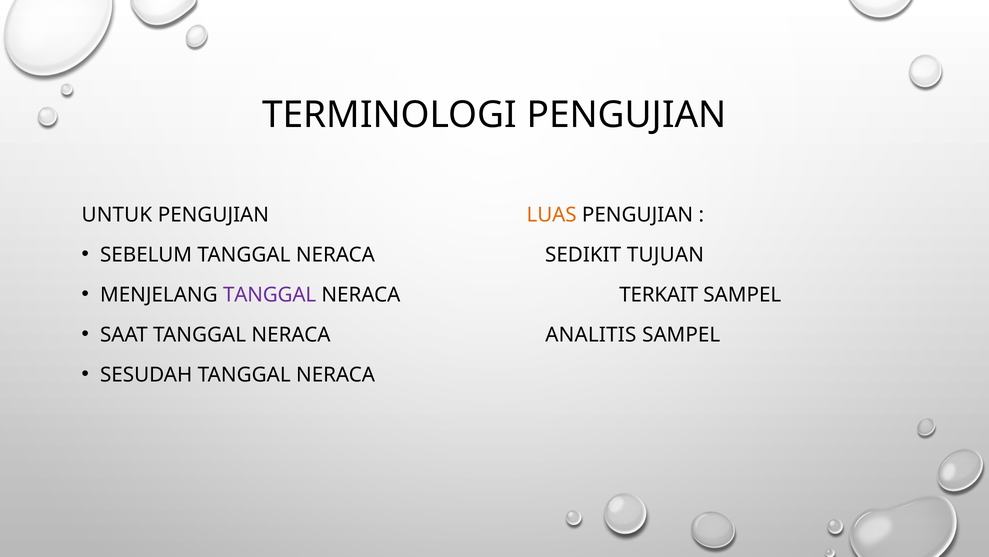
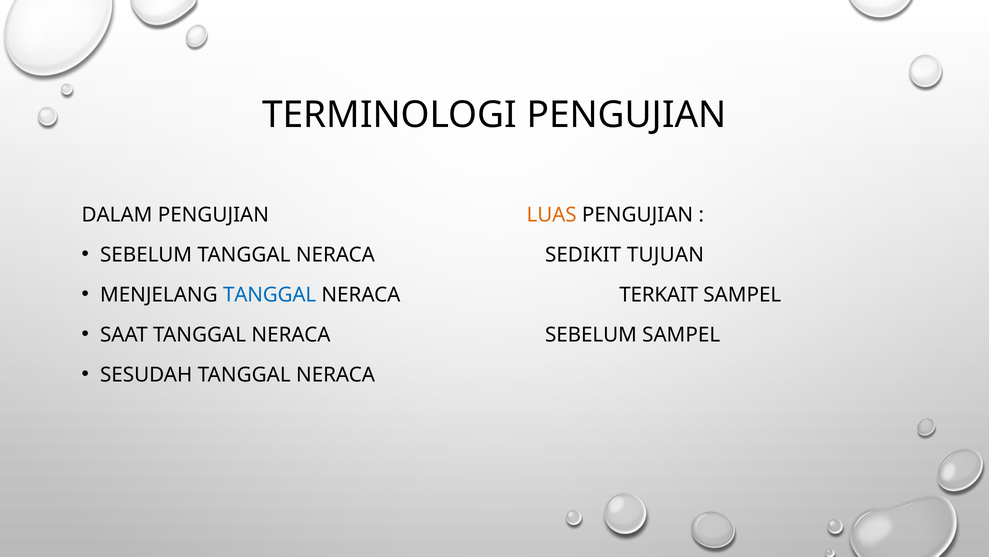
UNTUK: UNTUK -> DALAM (117, 214)
TANGGAL colour: purple -> blue (270, 294)
NERACA ANALITIS: ANALITIS -> SEBELUM (591, 334)
